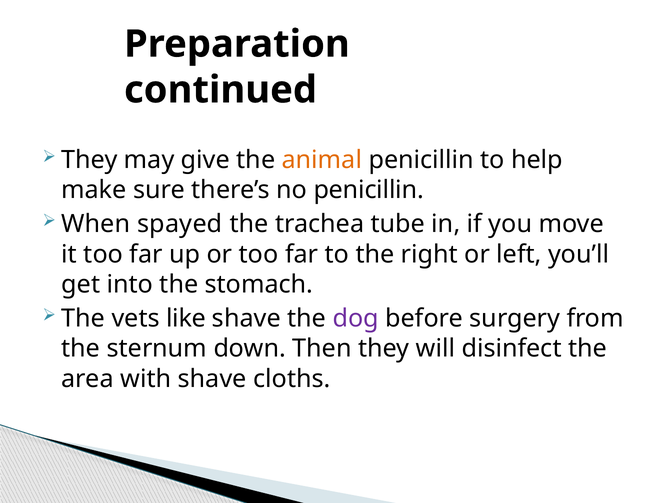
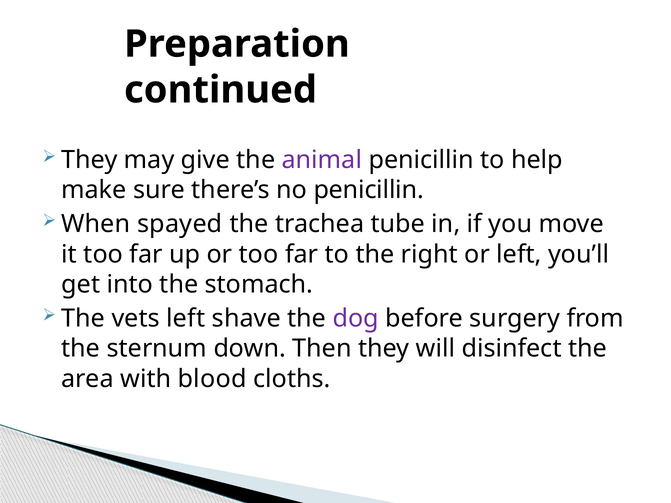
animal colour: orange -> purple (322, 160)
vets like: like -> left (186, 319)
with shave: shave -> blood (212, 379)
